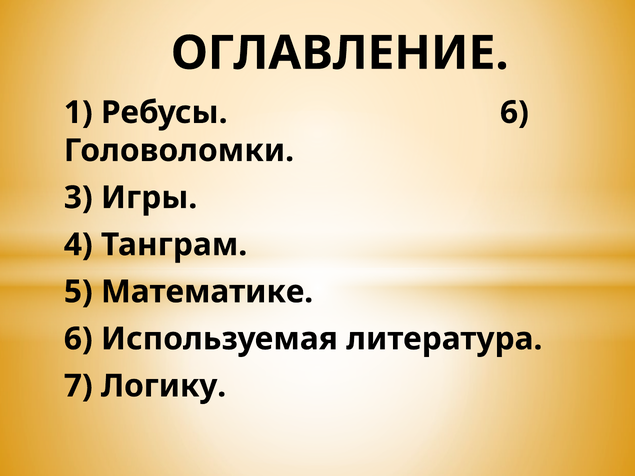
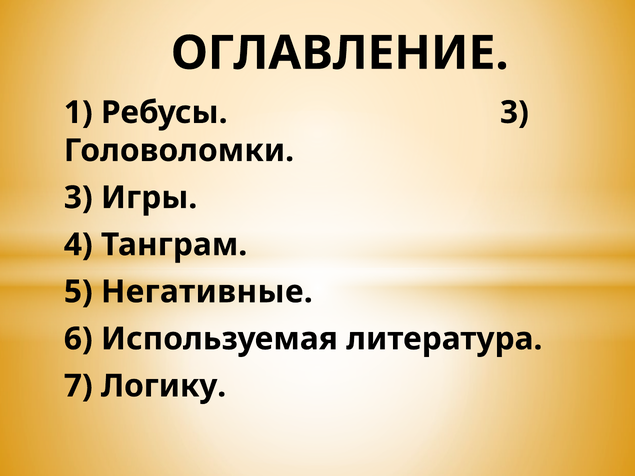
Ребусы 6: 6 -> 3 (514, 113)
Математике: Математике -> Негативные (207, 292)
